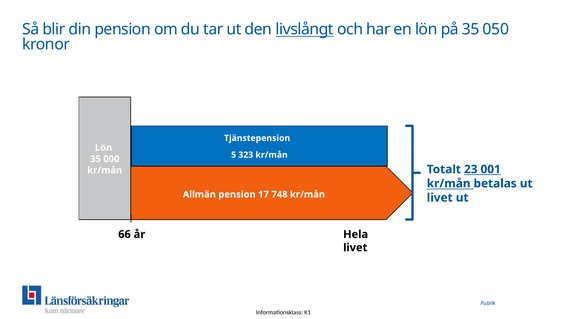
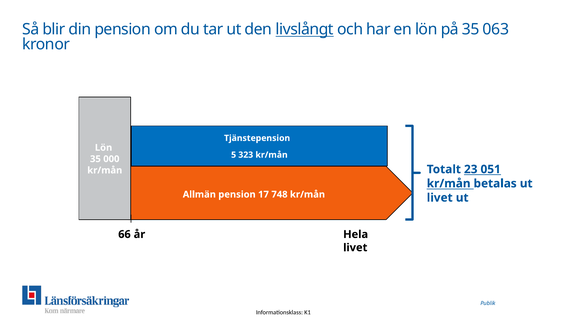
050: 050 -> 063 (496, 29)
001: 001 -> 051 (491, 169)
